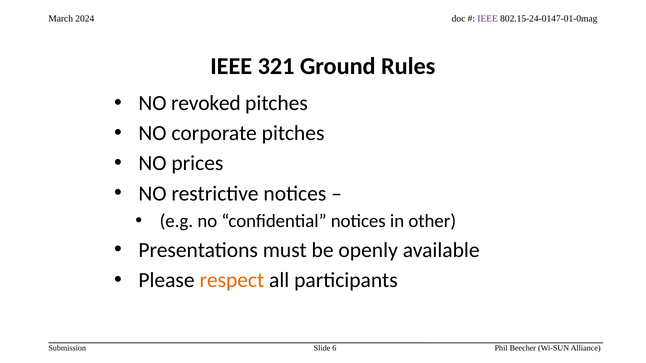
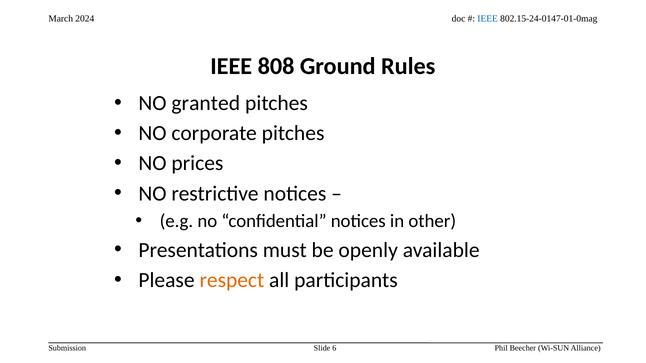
IEEE colour: purple -> blue (488, 19)
321: 321 -> 808 (276, 66)
revoked: revoked -> granted (206, 103)
